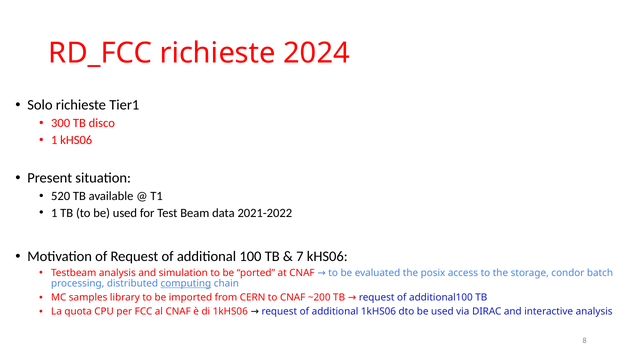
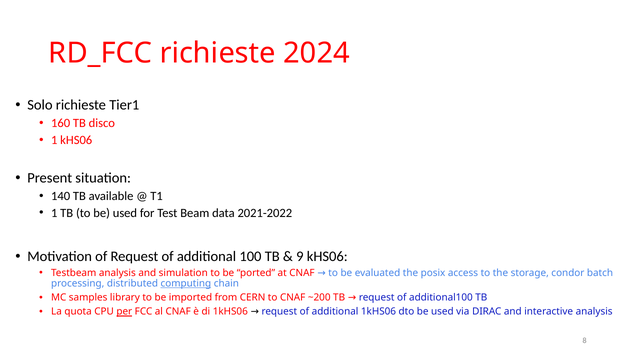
300: 300 -> 160 (61, 123)
520: 520 -> 140 (61, 196)
7: 7 -> 9 (300, 257)
per underline: none -> present (124, 312)
